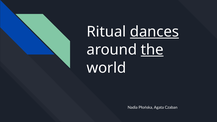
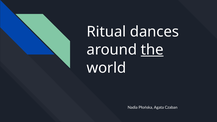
dances underline: present -> none (154, 32)
